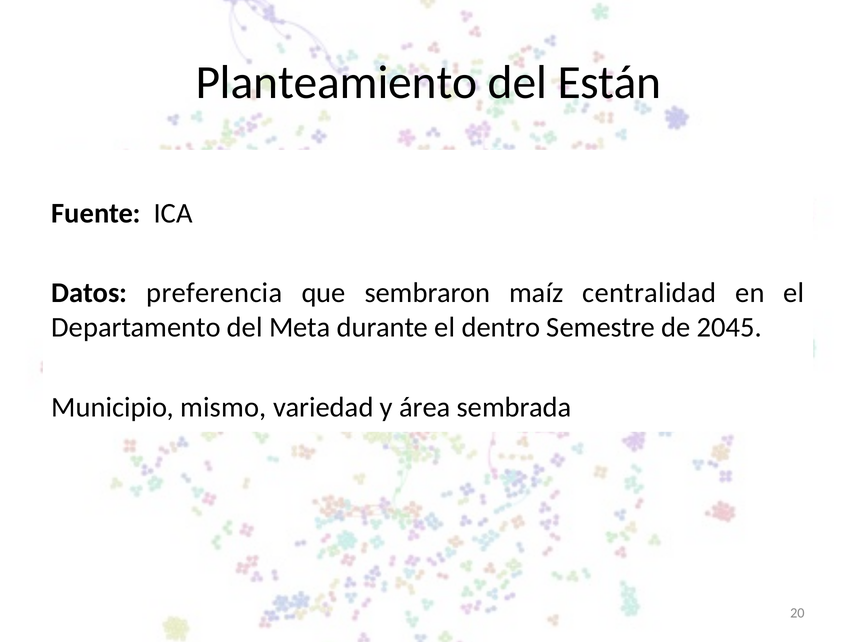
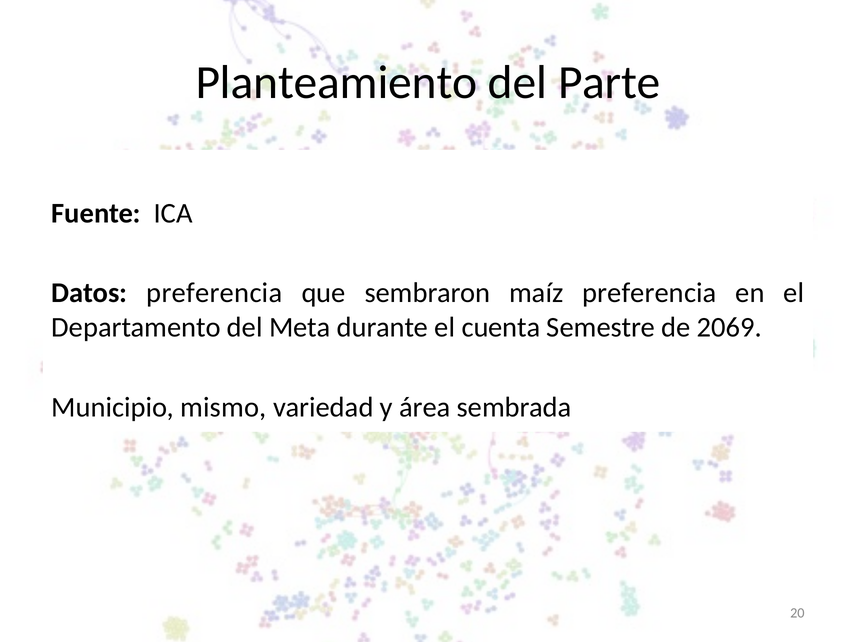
Están: Están -> Parte (609, 83)
maíz centralidad: centralidad -> preferencia (649, 293)
dentro: dentro -> cuenta (501, 327)
2045: 2045 -> 2069 (729, 327)
